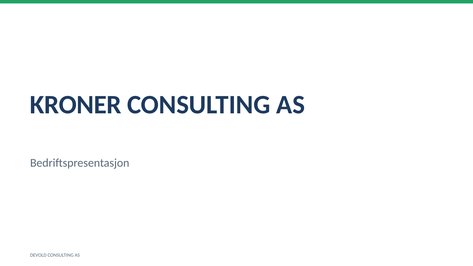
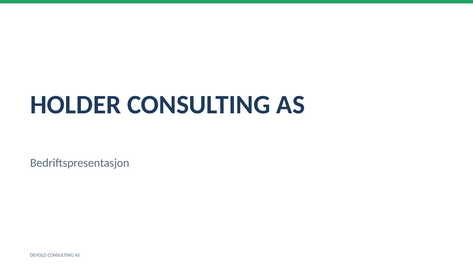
KRONER: KRONER -> HOLDER (76, 105)
